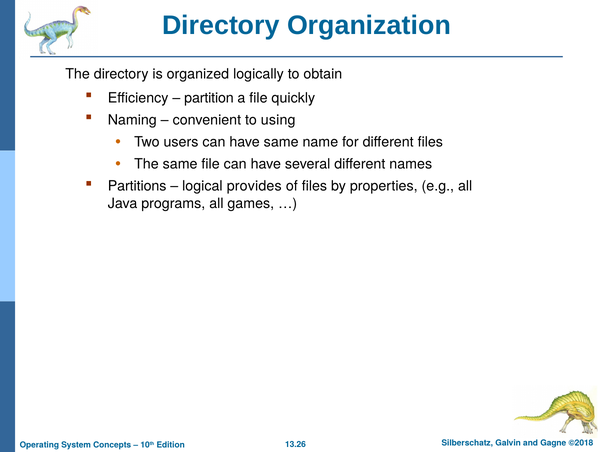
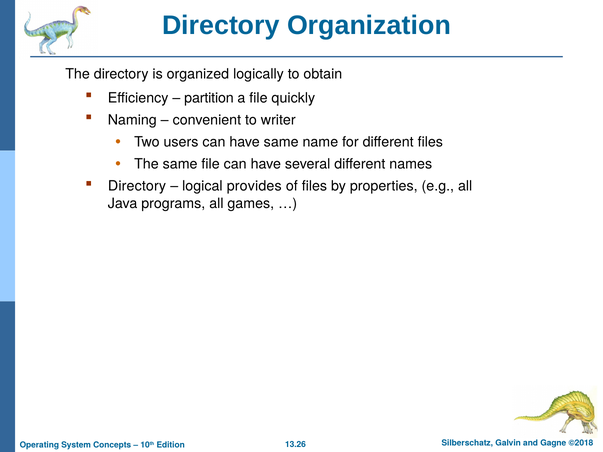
using: using -> writer (278, 120)
Partitions: Partitions -> Directory (137, 186)
